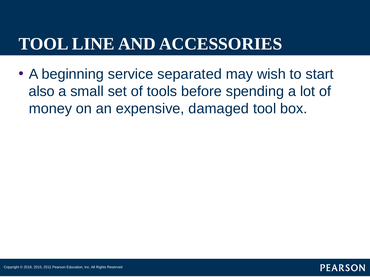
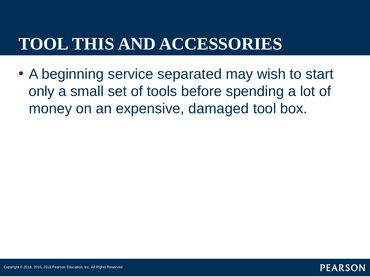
LINE: LINE -> THIS (93, 44)
also: also -> only (42, 92)
